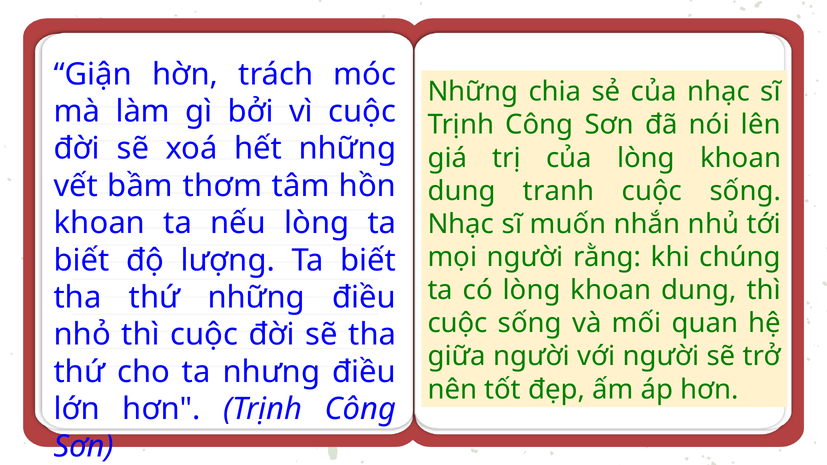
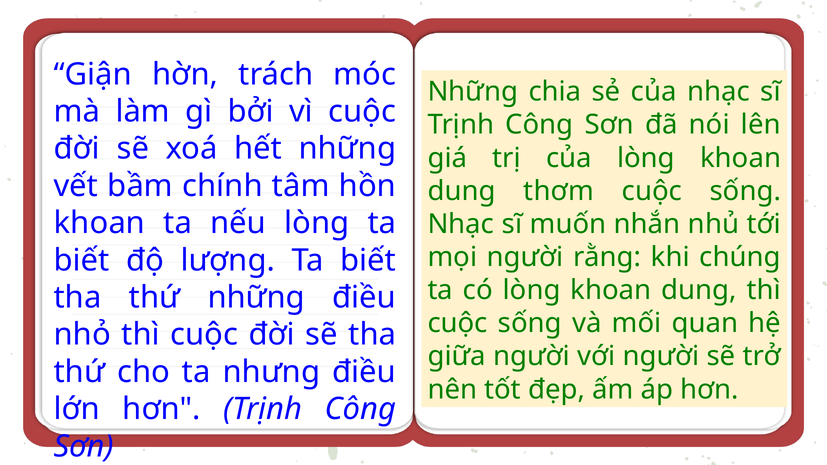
thơm: thơm -> chính (222, 186)
tranh: tranh -> thơm (559, 191)
